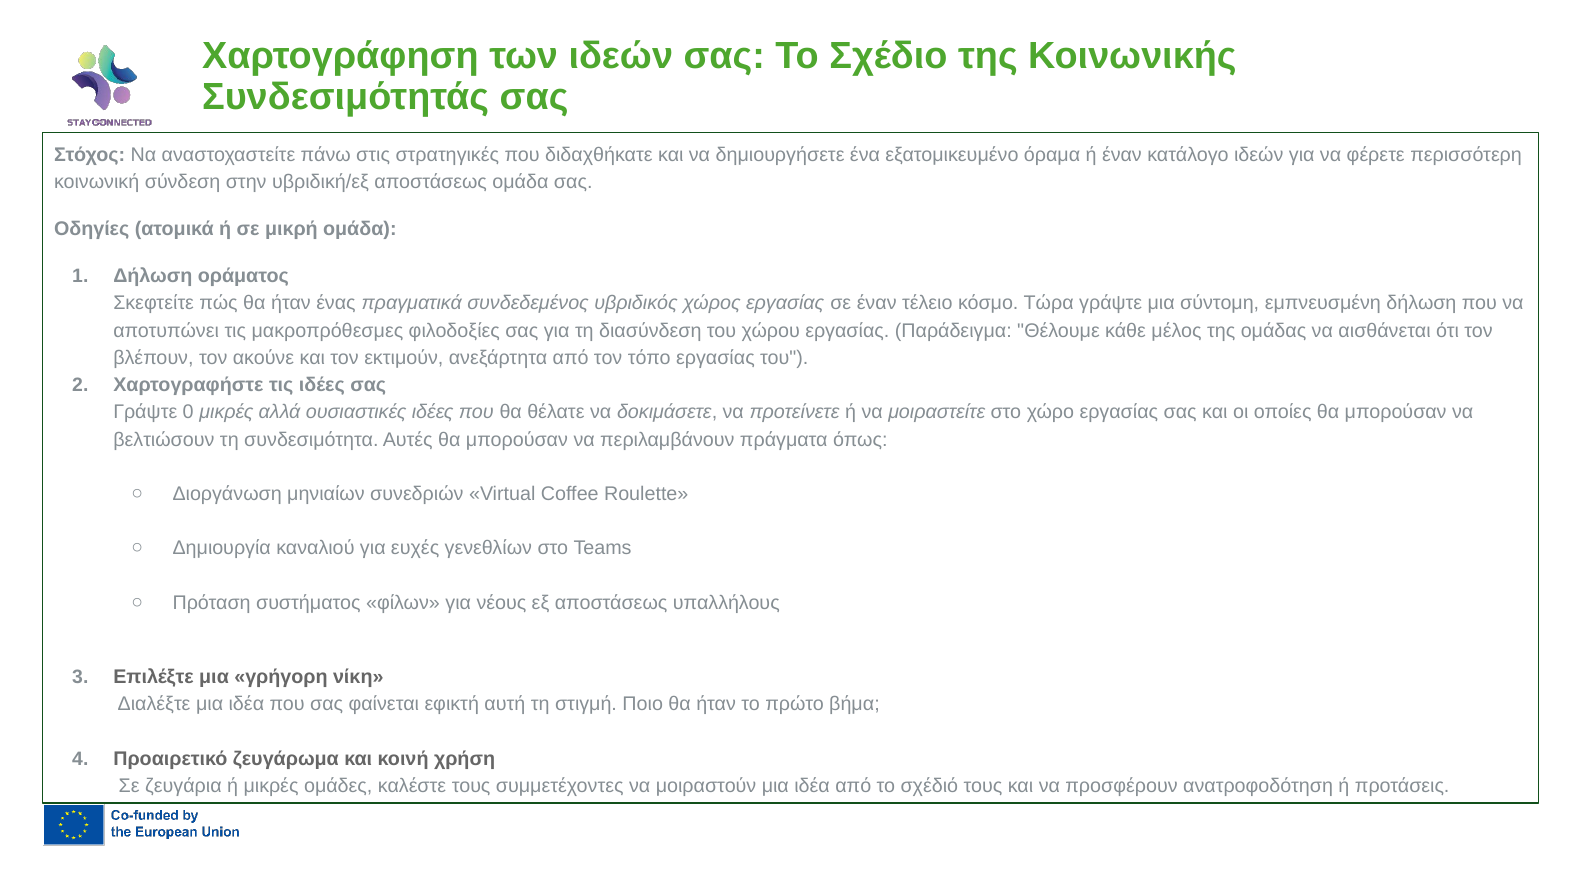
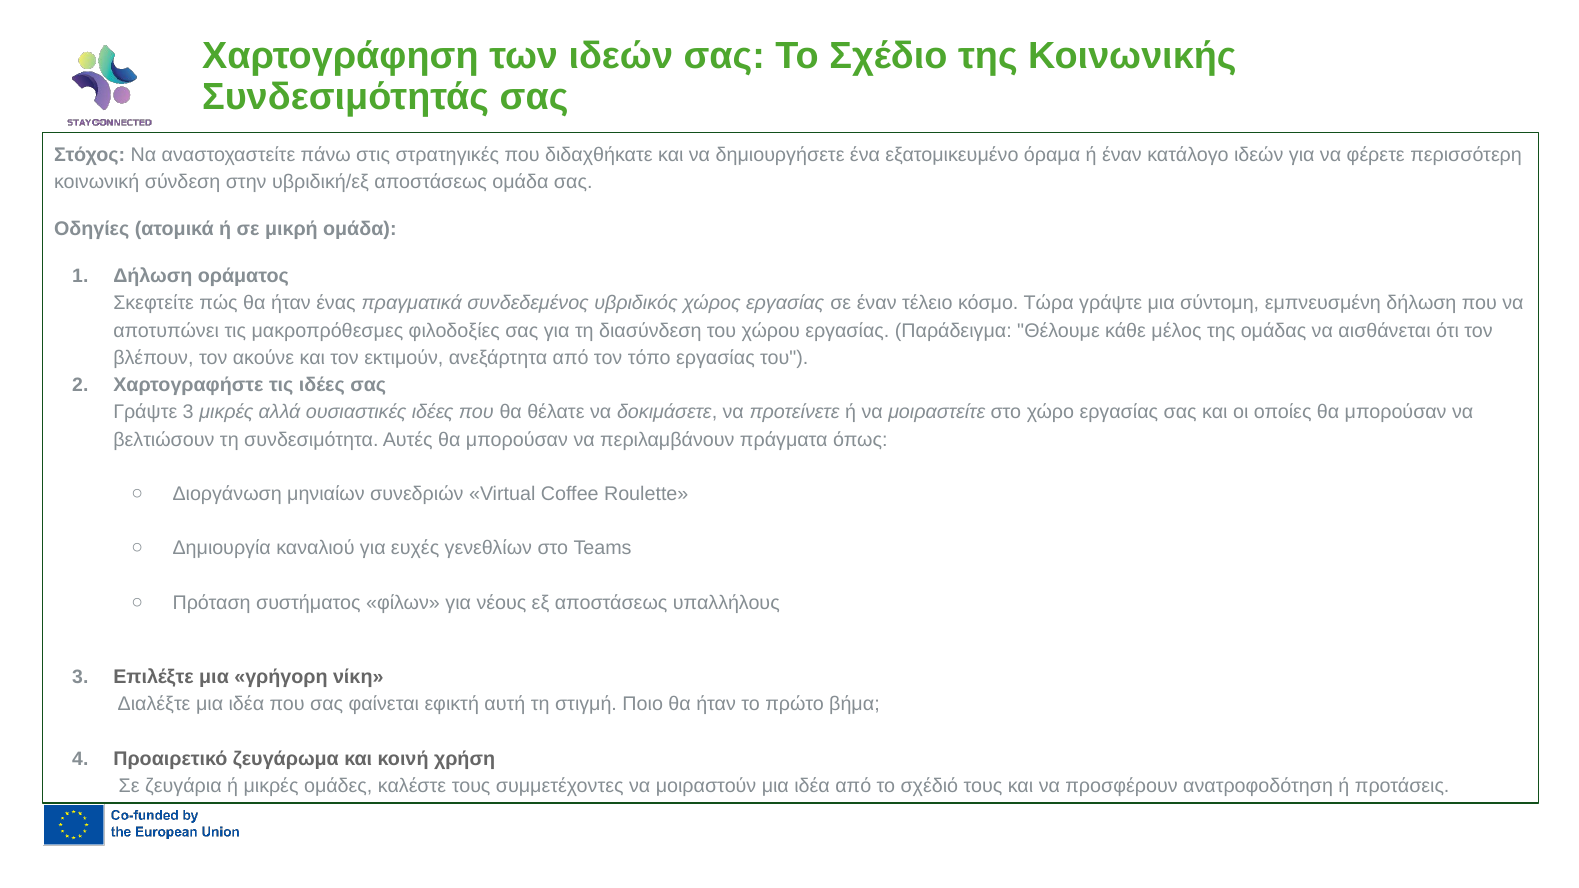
Γράψτε 0: 0 -> 3 (188, 412)
